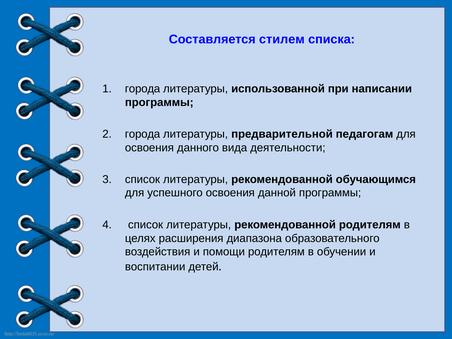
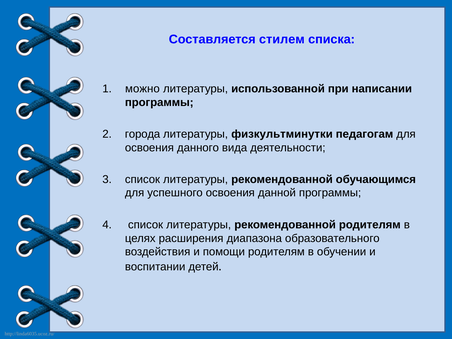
города: города -> можно (142, 89)
предварительной: предварительной -> физкультминутки (282, 134)
